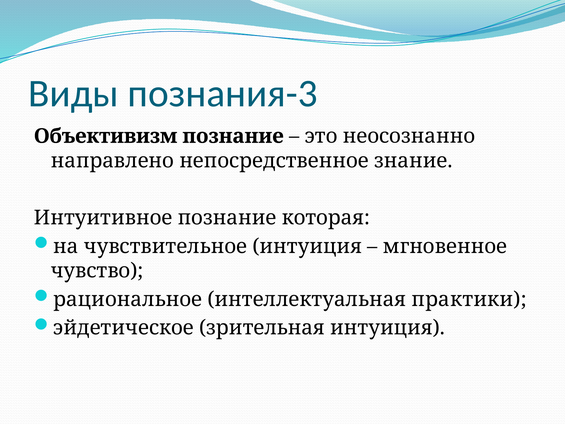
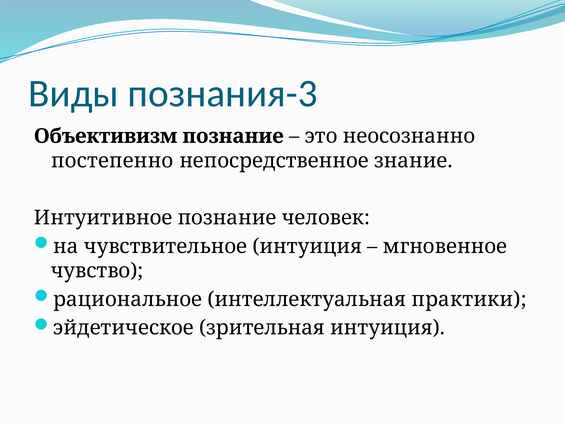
направлено: направлено -> постепенно (112, 161)
которая: которая -> человек (326, 218)
